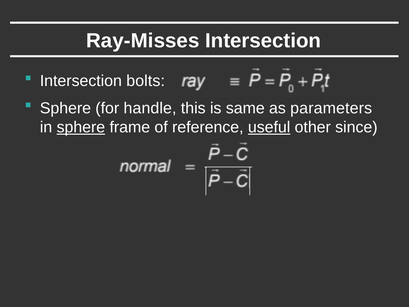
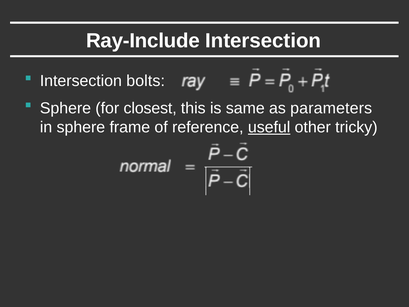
Ray-Misses: Ray-Misses -> Ray-Include (143, 41)
handle: handle -> closest (150, 108)
sphere underline: present -> none (81, 127)
since: since -> tricky (356, 127)
